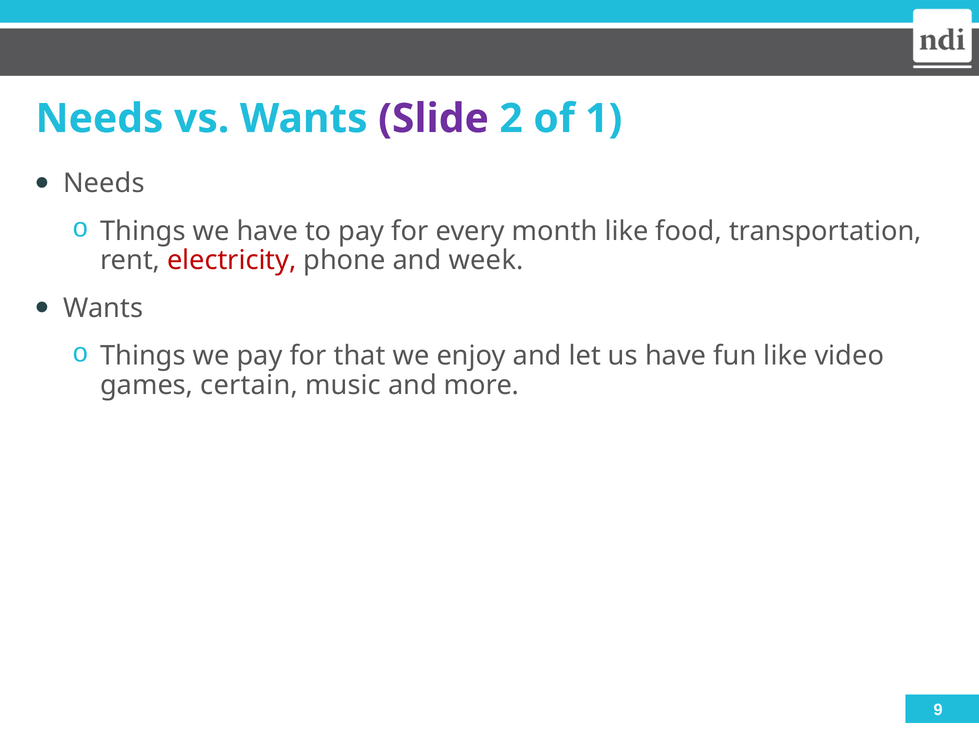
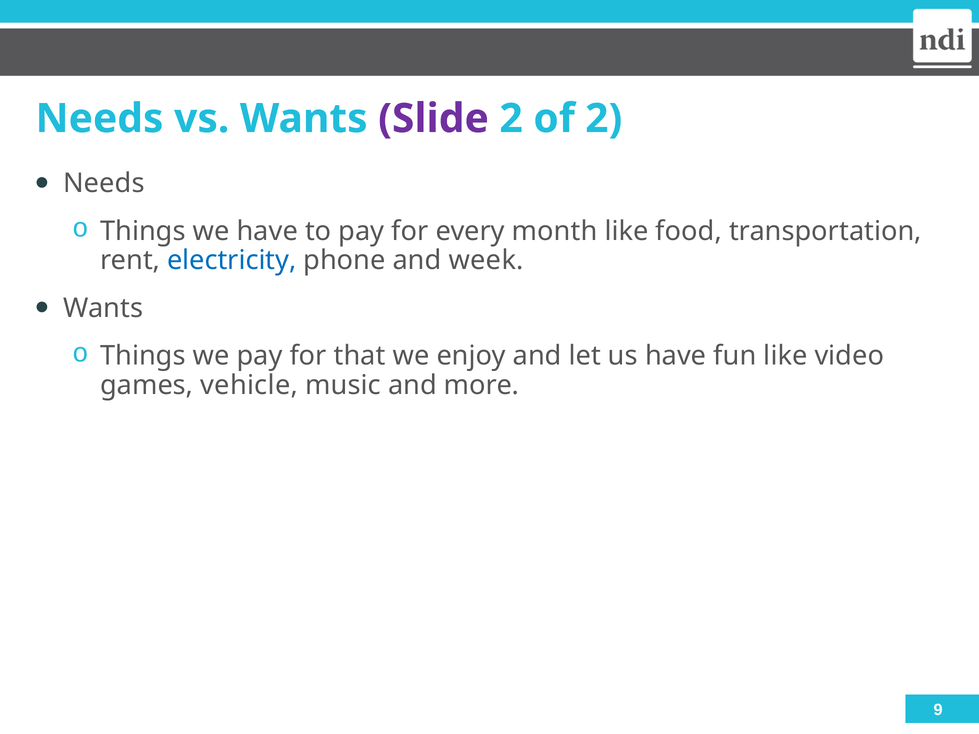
of 1: 1 -> 2 (604, 119)
electricity colour: red -> blue (232, 261)
certain: certain -> vehicle (249, 385)
